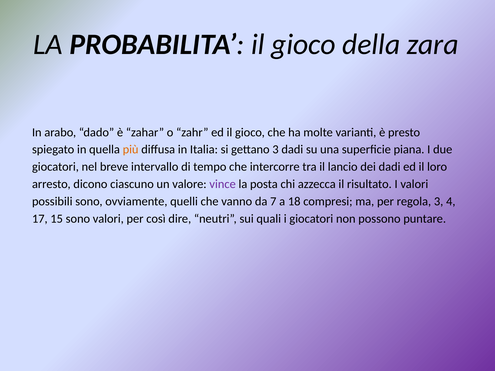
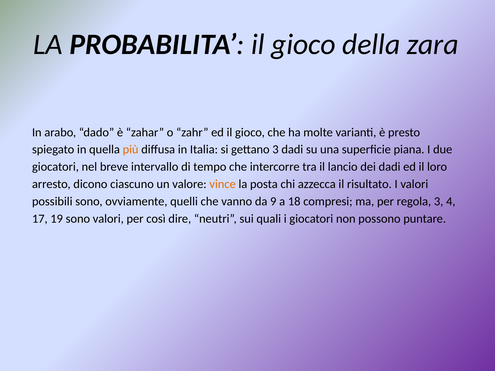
vince colour: purple -> orange (223, 184)
7: 7 -> 9 (273, 202)
15: 15 -> 19 (57, 219)
